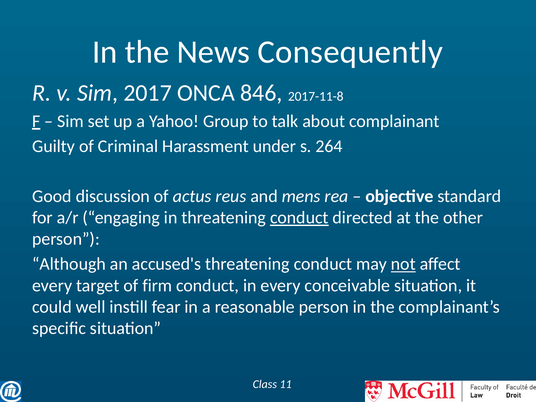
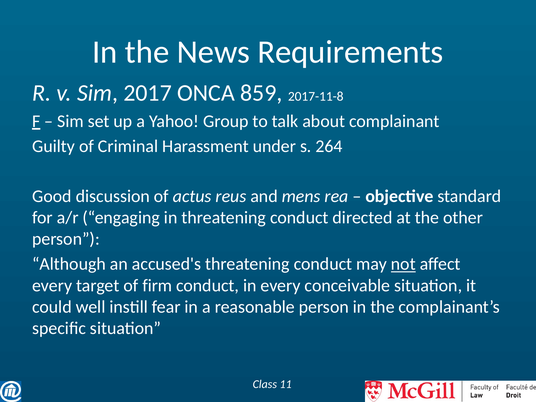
Consequently: Consequently -> Requirements (350, 52)
846: 846 -> 859 (261, 93)
conduct underline: present -> none (299, 218)
